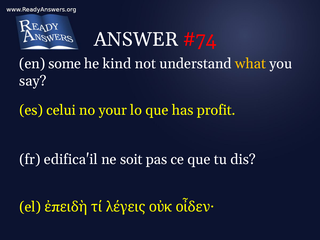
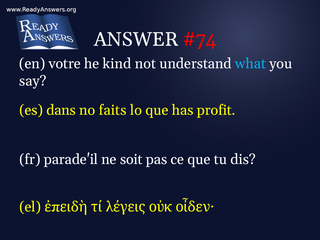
some: some -> votre (65, 64)
what colour: yellow -> light blue (251, 64)
celui: celui -> dans (61, 110)
your: your -> faits (113, 110)
edifica'il: edifica'il -> parade'il (71, 159)
